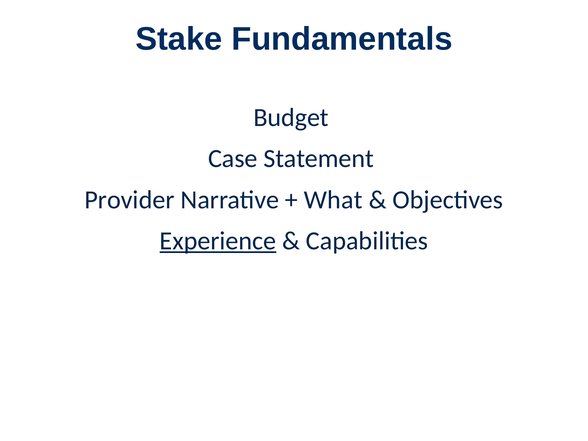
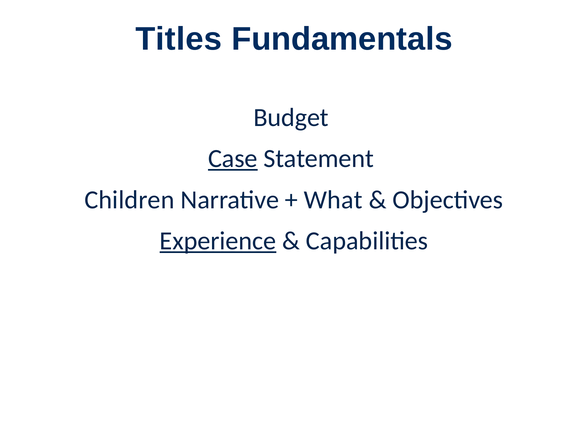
Stake: Stake -> Titles (179, 39)
Case underline: none -> present (233, 159)
Provider: Provider -> Children (129, 200)
